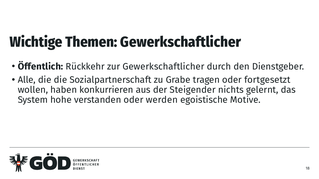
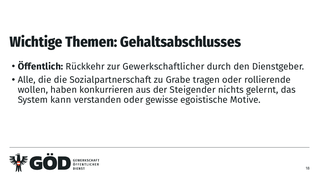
Themen Gewerkschaftlicher: Gewerkschaftlicher -> Gehaltsabschlusses (181, 42)
fortgesetzt: fortgesetzt -> rollierende (267, 80)
hohe: hohe -> kann (61, 100)
werden: werden -> gewisse (162, 100)
